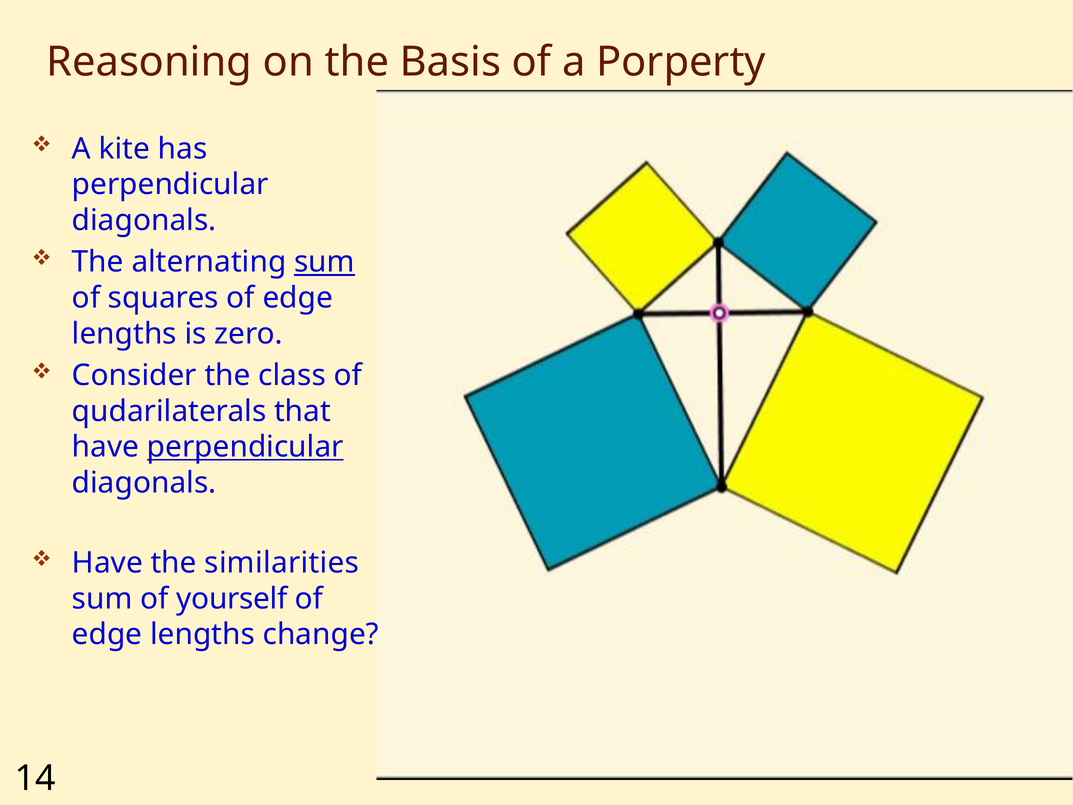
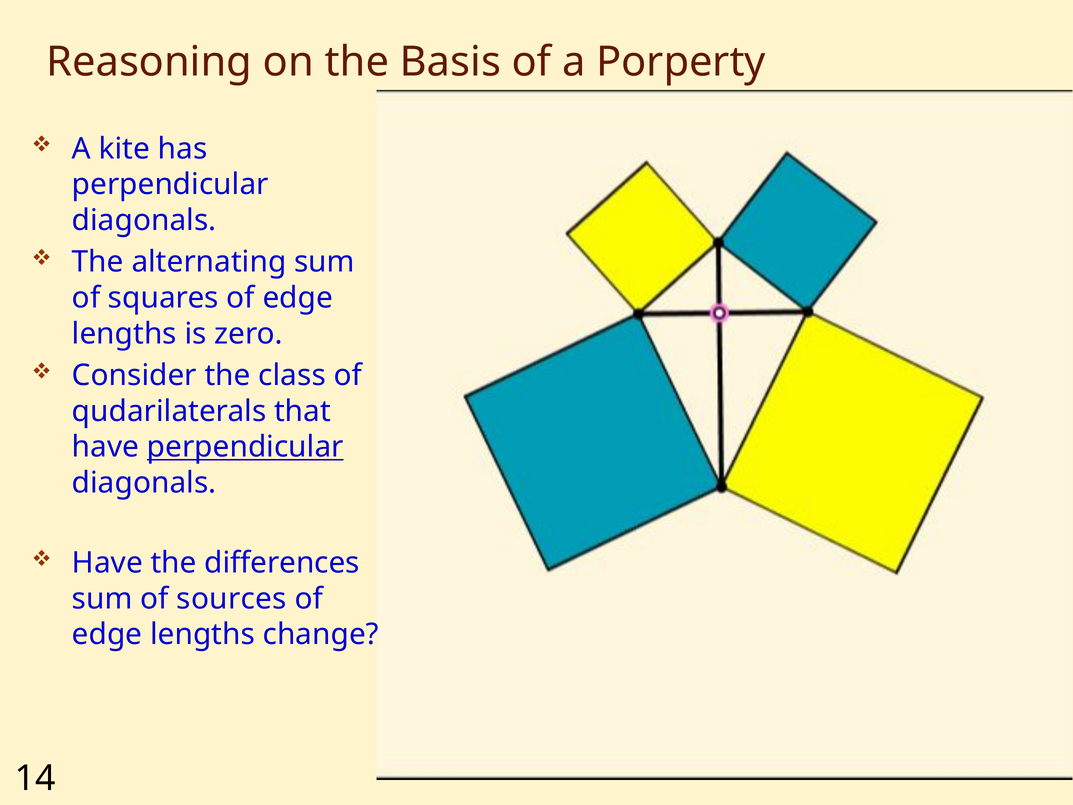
sum underline: present -> none (324, 262)
similarities: similarities -> differences (282, 563)
yourself: yourself -> sources (232, 598)
